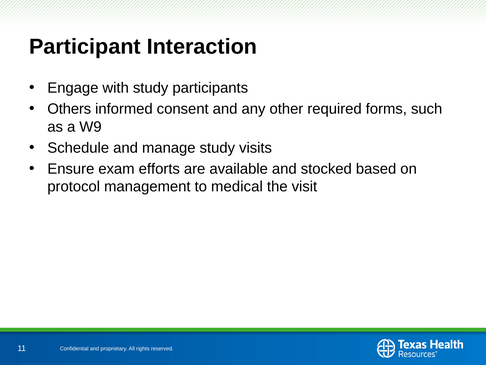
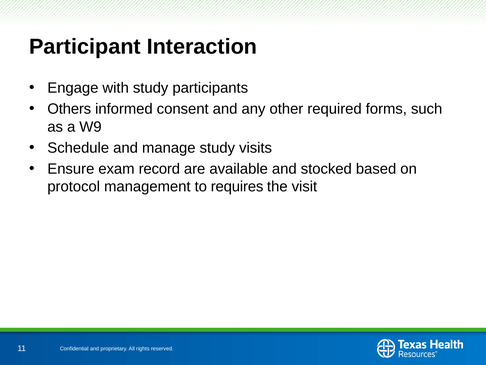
efforts: efforts -> record (159, 169)
medical: medical -> requires (237, 186)
